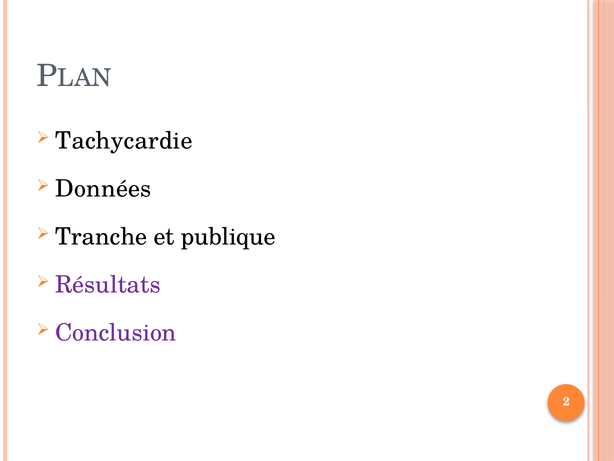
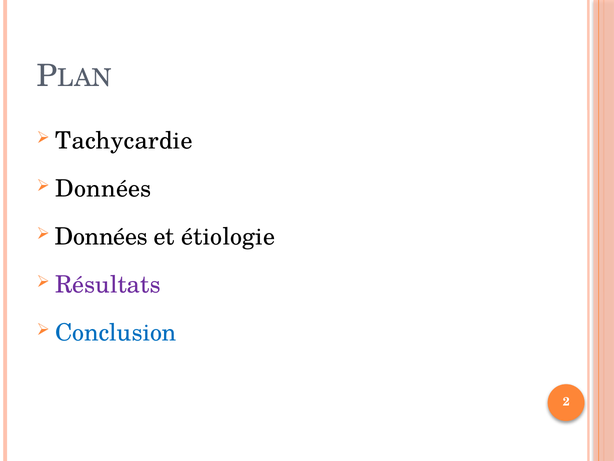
Tranche: Tranche -> Données (101, 237)
publique: publique -> étiologie (228, 237)
Conclusion colour: purple -> blue (116, 333)
